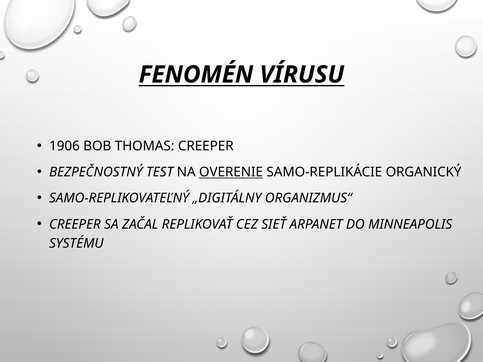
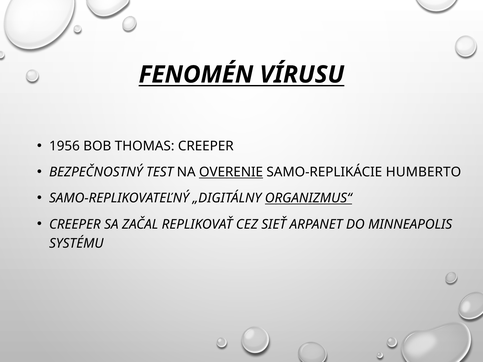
1906: 1906 -> 1956 (64, 146)
ORGANICKÝ: ORGANICKÝ -> HUMBERTO (423, 172)
ORGANIZMUS“ underline: none -> present (308, 198)
